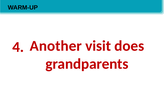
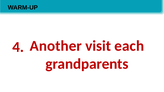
does: does -> each (129, 46)
